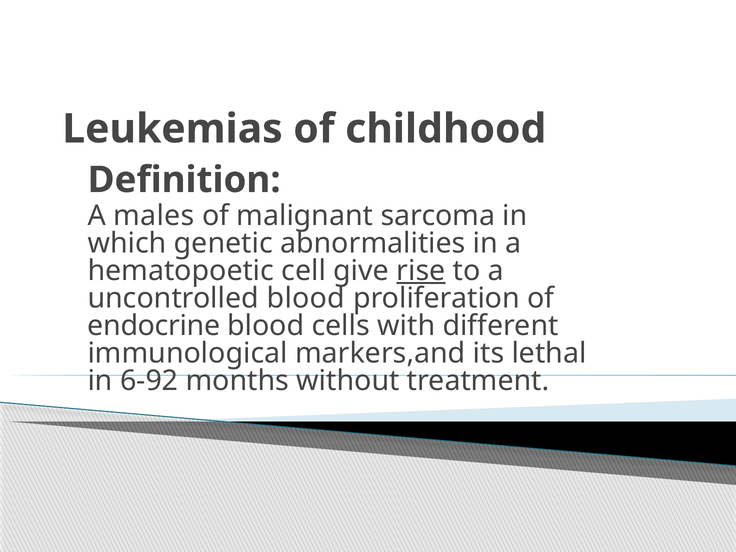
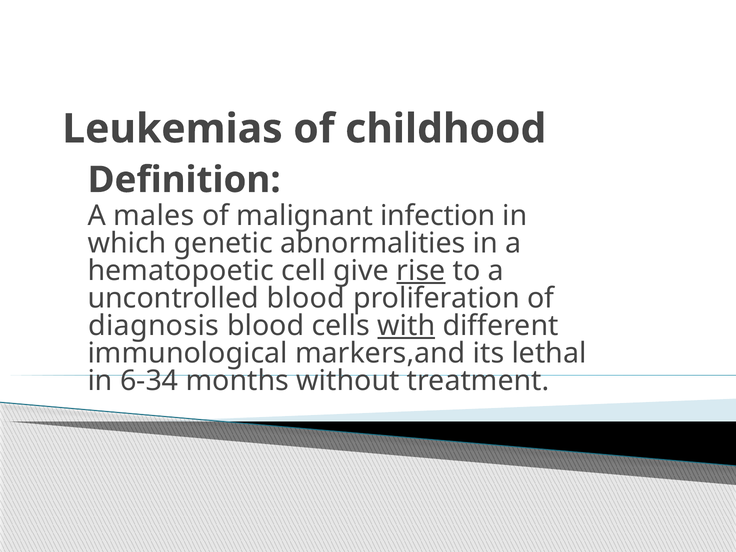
sarcoma: sarcoma -> infection (438, 216)
endocrine: endocrine -> diagnosis (154, 326)
with underline: none -> present (406, 326)
6-92: 6-92 -> 6-34 (149, 381)
